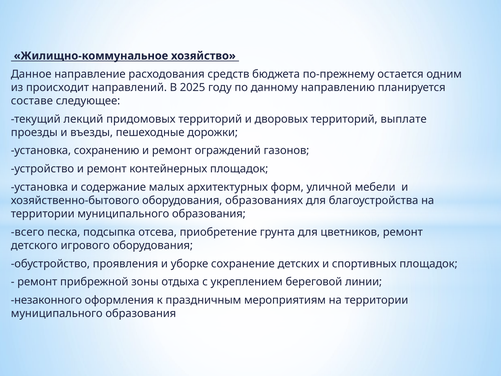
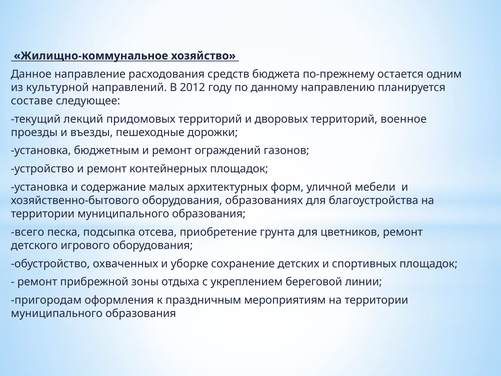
происходит: происходит -> культурной (57, 87)
2025: 2025 -> 2012 (193, 87)
выплате: выплате -> военное (404, 119)
сохранению: сохранению -> бюджетным (107, 151)
проявления: проявления -> охваченных (125, 263)
незаконного: незаконного -> пригородам (46, 300)
